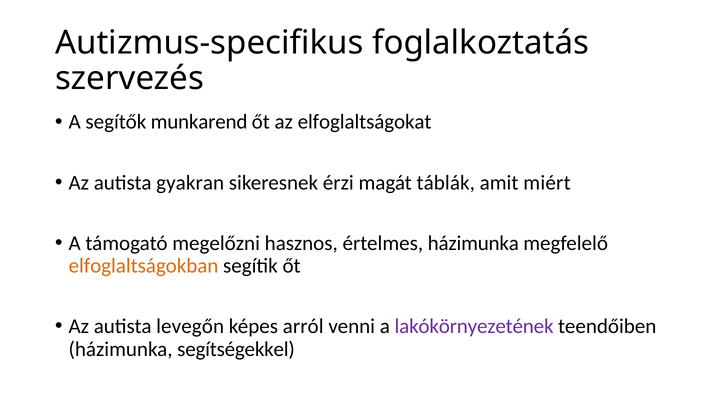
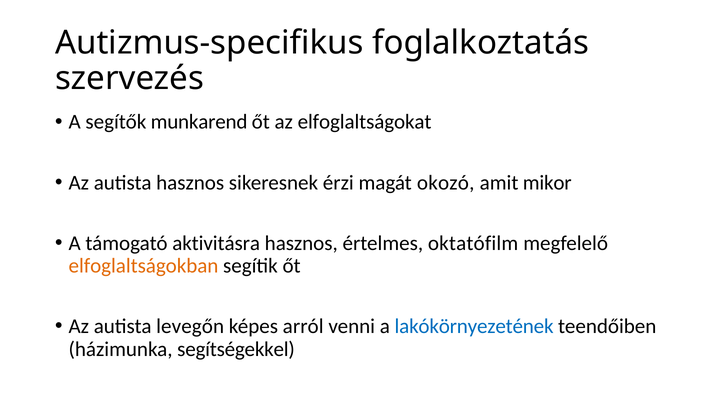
autista gyakran: gyakran -> hasznos (190, 183)
táblák: táblák -> okozó (446, 183)
miért: miért -> mikor (547, 183)
megelőzni: megelőzni -> aktivitásra (216, 243)
értelmes házimunka: házimunka -> oktatófilm (473, 243)
lakókörnyezetének colour: purple -> blue (474, 326)
